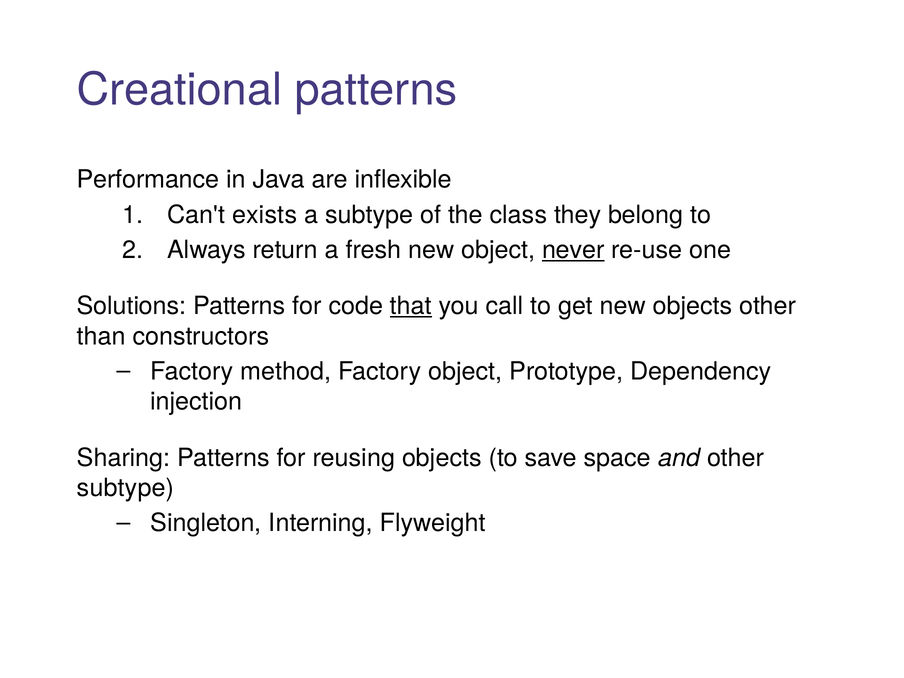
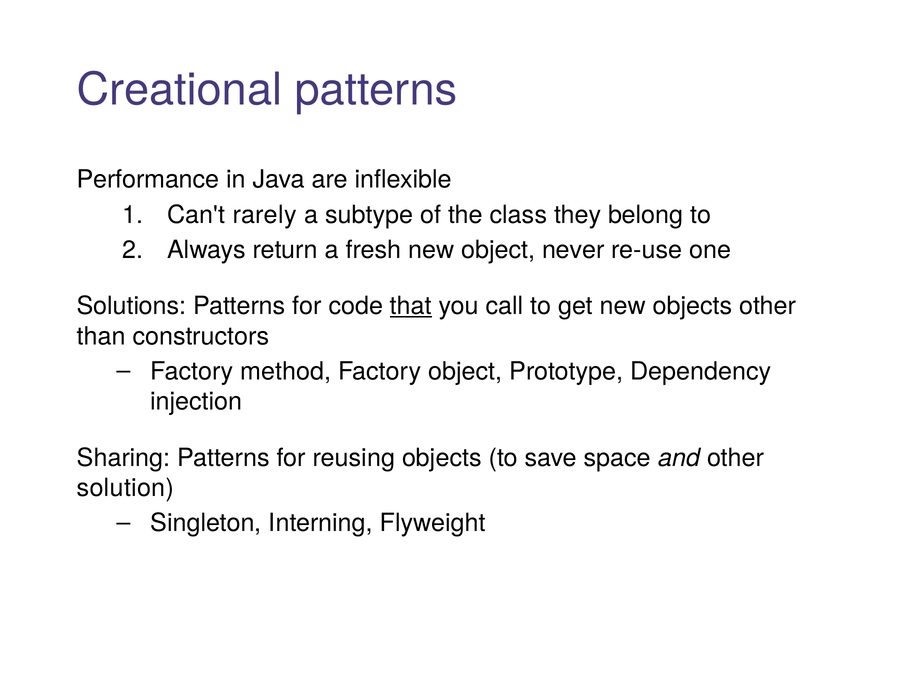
exists: exists -> rarely (265, 215)
never underline: present -> none (573, 250)
subtype: subtype -> solution (125, 488)
